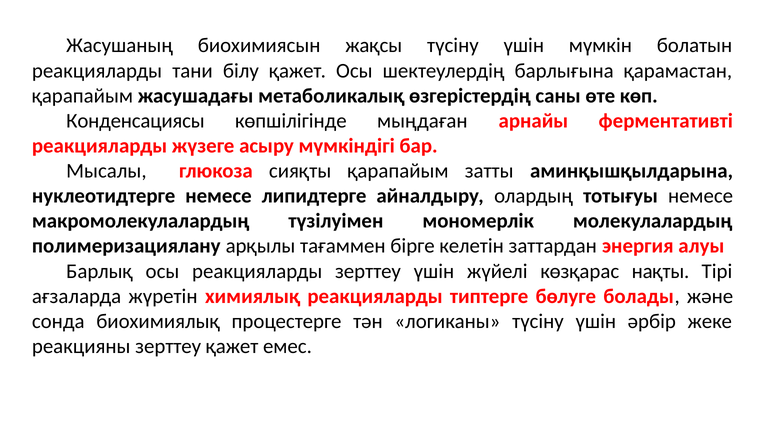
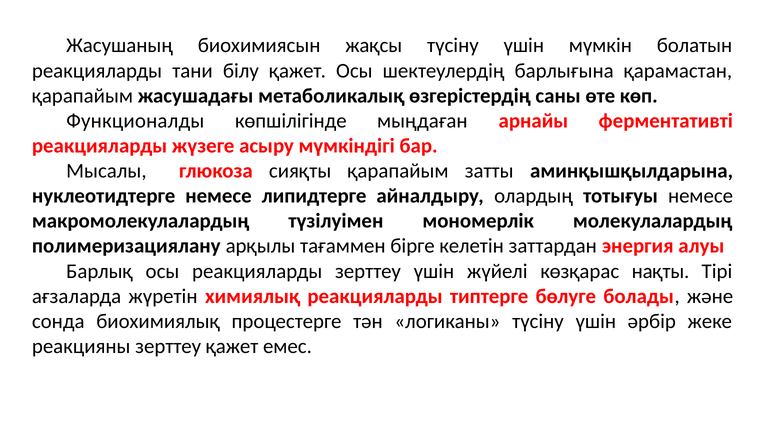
Конденсациясы: Конденсациясы -> Функционалды (135, 121)
